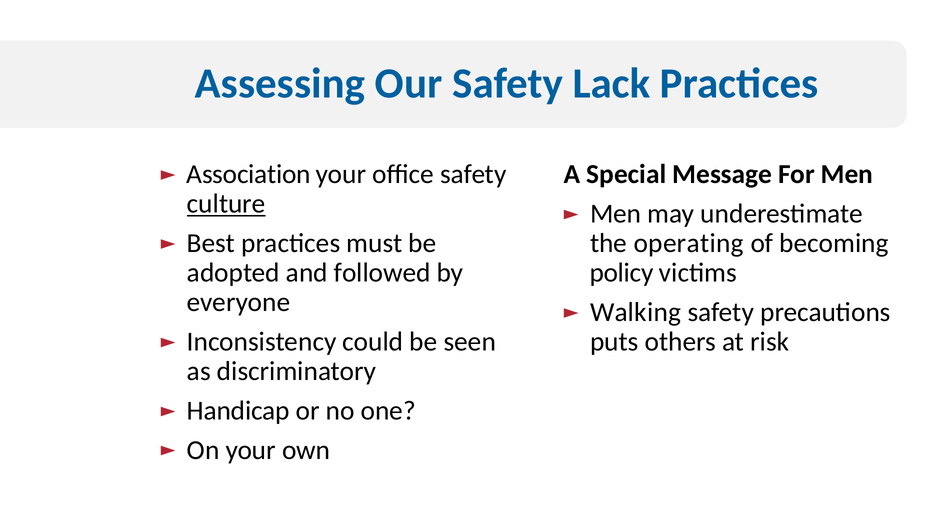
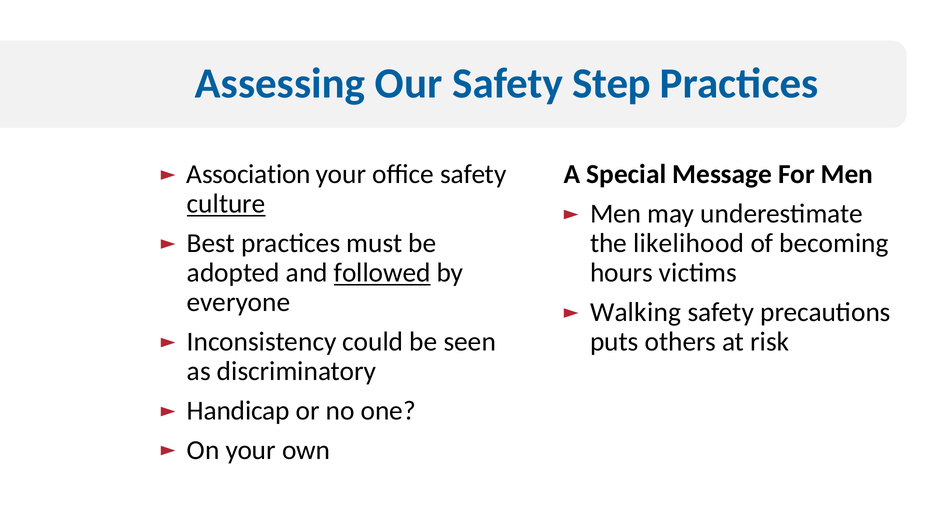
Lack: Lack -> Step (612, 83)
operating: operating -> likelihood (689, 243)
followed underline: none -> present (382, 273)
policy: policy -> hours (621, 273)
